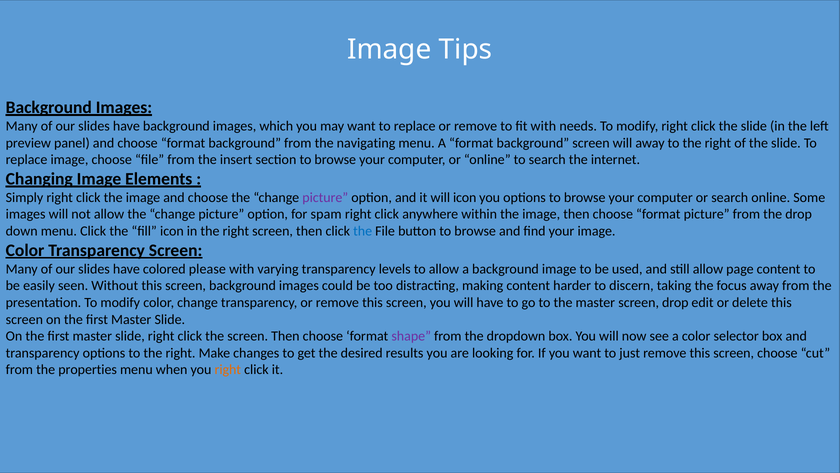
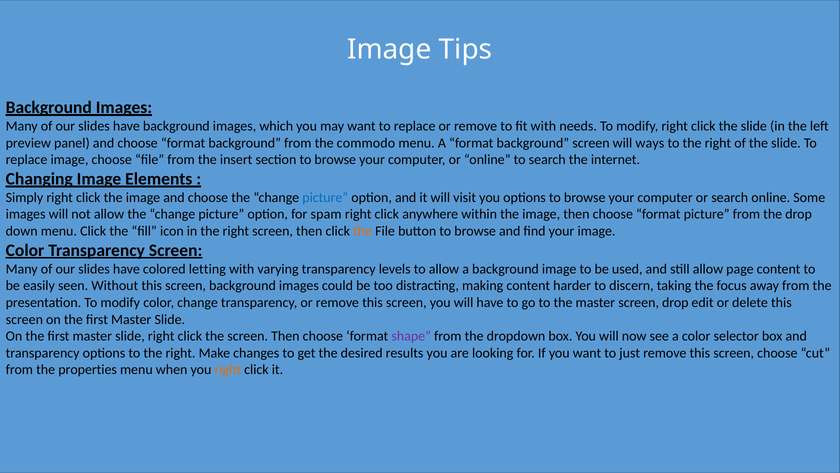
navigating: navigating -> commodo (366, 143)
will away: away -> ways (650, 143)
picture colour: purple -> blue (325, 197)
will icon: icon -> visit (465, 197)
the colour: blue -> orange (363, 231)
please: please -> letting (207, 269)
